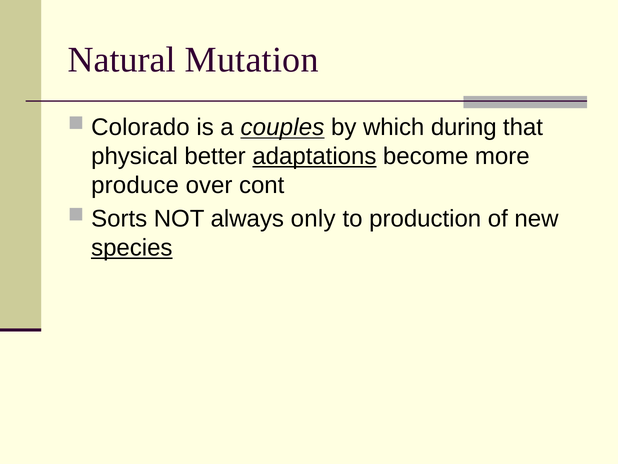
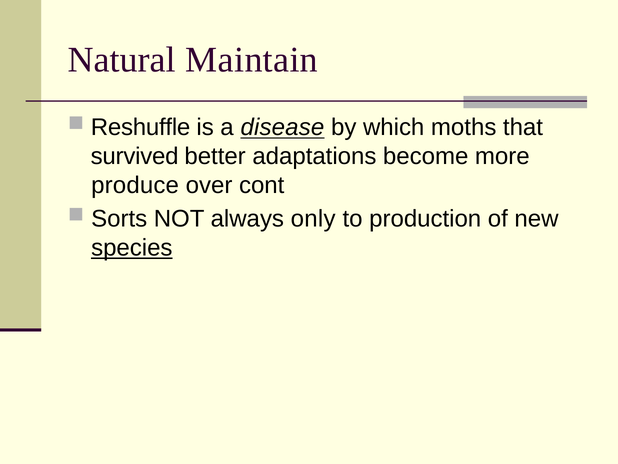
Mutation: Mutation -> Maintain (252, 60)
Colorado: Colorado -> Reshuffle (141, 127)
couples: couples -> disease (282, 127)
during: during -> moths (464, 127)
physical: physical -> survived (135, 156)
adaptations underline: present -> none (314, 156)
